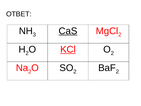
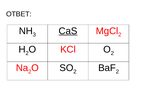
KCl underline: present -> none (68, 49)
